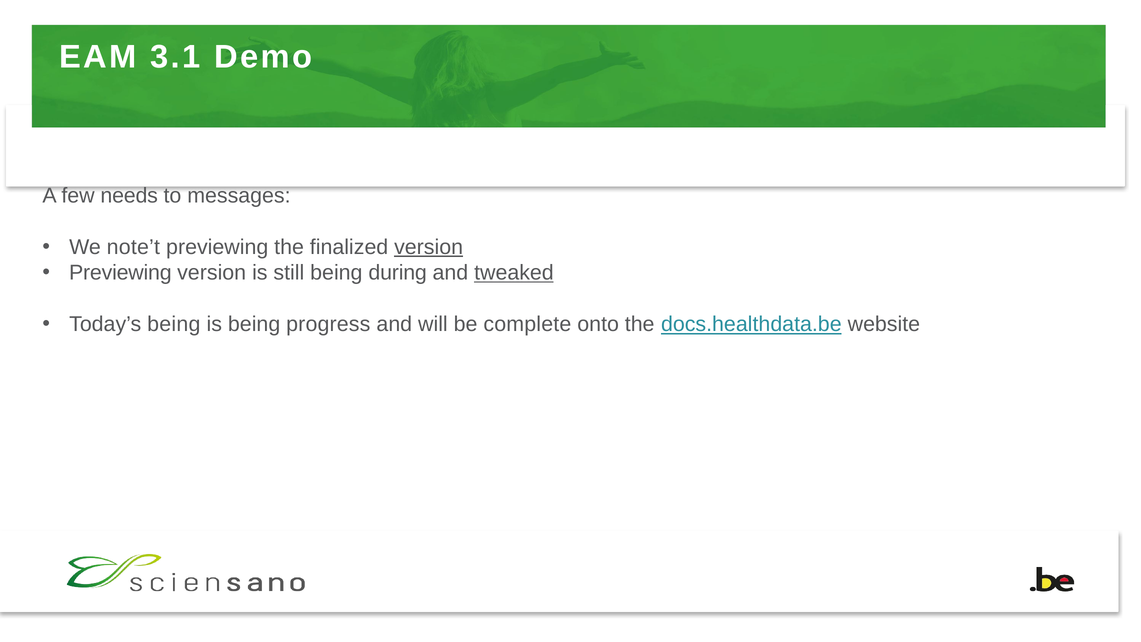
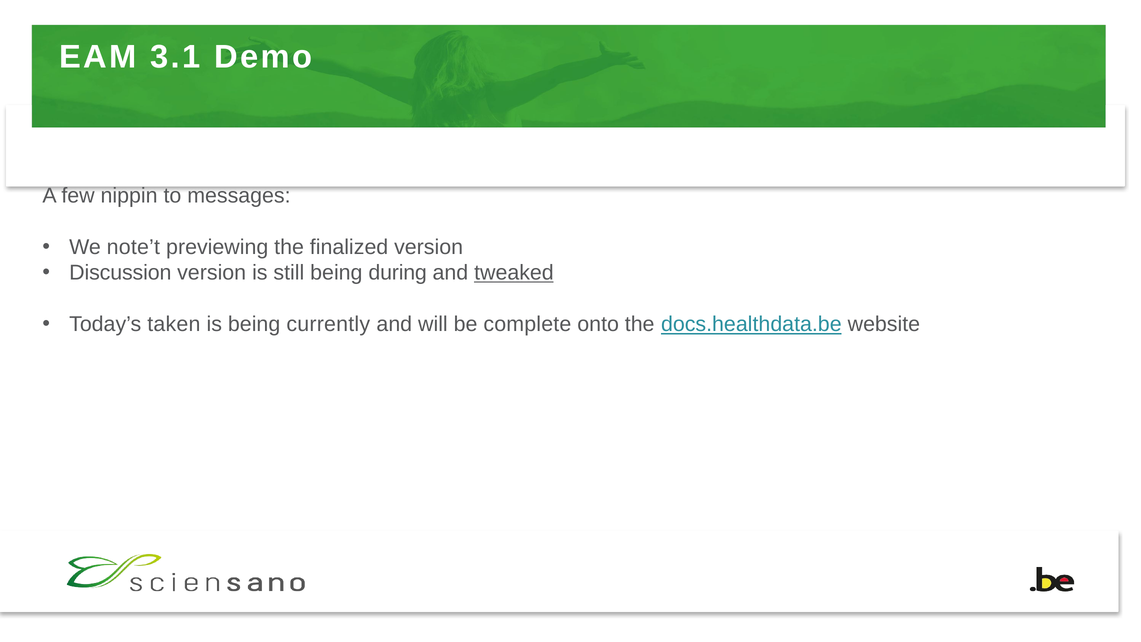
needs: needs -> nippin (129, 196)
version underline: present -> none (429, 247)
Previewing: Previewing -> Discussion (120, 273)
Today’s being: being -> taken (174, 324)
progress: progress -> currently (328, 324)
